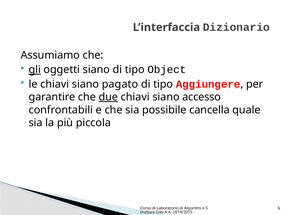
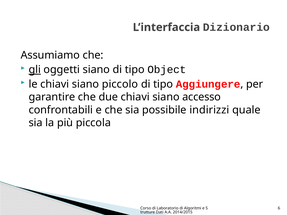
pagato: pagato -> piccolo (120, 84)
due underline: present -> none (108, 97)
cancella: cancella -> indirizzi (209, 110)
